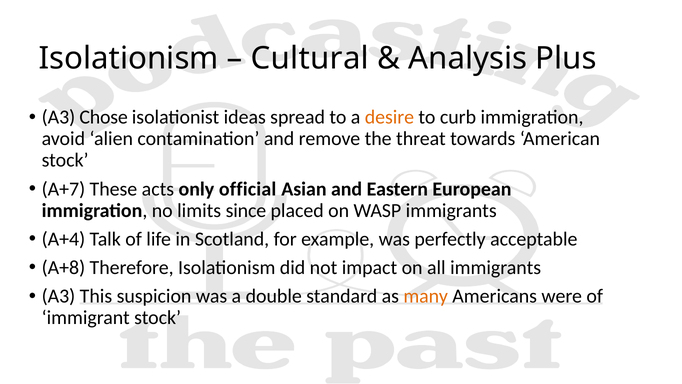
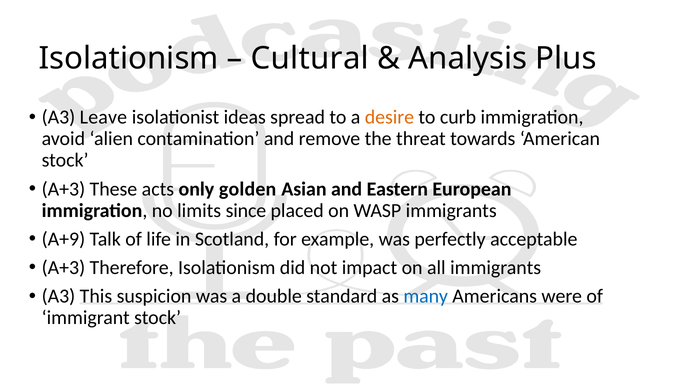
Chose: Chose -> Leave (103, 117)
A+7: A+7 -> A+3 (63, 189)
official: official -> golden (248, 189)
A+4: A+4 -> A+9 (63, 239)
A+8: A+8 -> A+3 (63, 267)
many colour: orange -> blue (426, 296)
